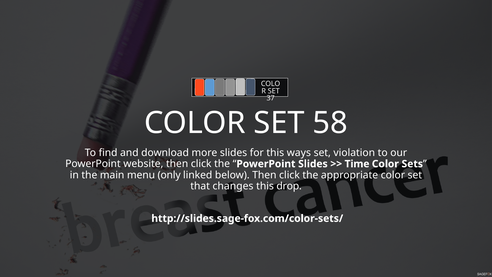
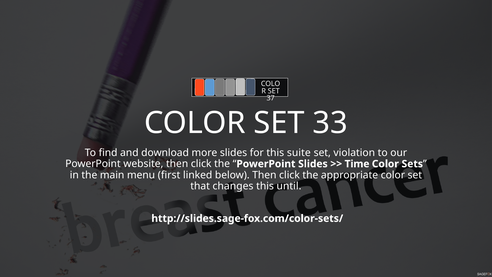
58: 58 -> 33 (330, 123)
ways: ways -> suite (299, 153)
only: only -> first (169, 175)
drop: drop -> until (289, 186)
